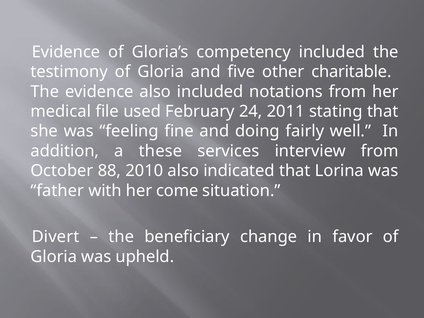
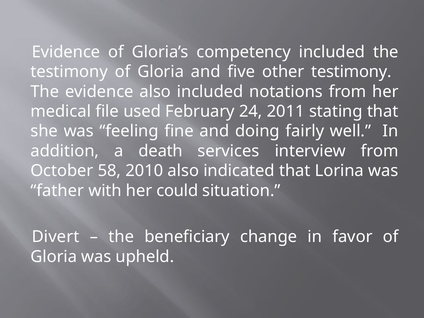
other charitable: charitable -> testimony (351, 72)
these: these -> death (161, 151)
88: 88 -> 58 (109, 171)
come: come -> could (177, 191)
